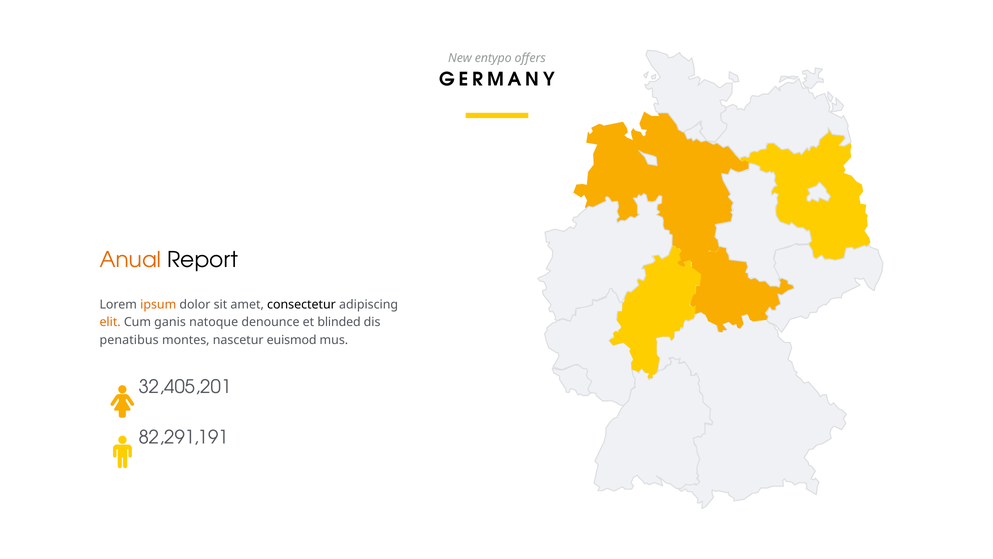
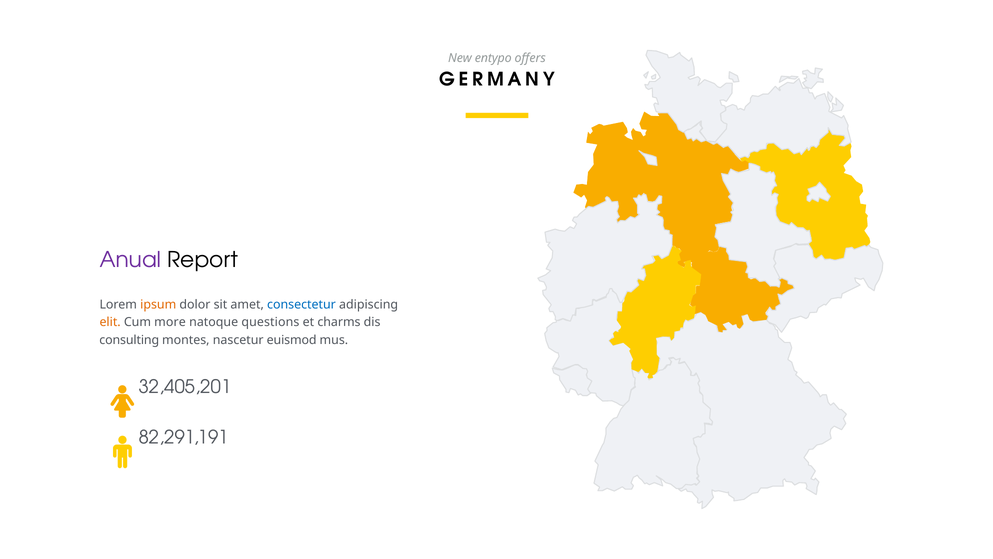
Anual colour: orange -> purple (130, 260)
consectetur colour: black -> blue (301, 304)
ganis: ganis -> more (170, 322)
denounce: denounce -> questions (270, 322)
blinded: blinded -> charms (339, 322)
penatibus: penatibus -> consulting (129, 340)
